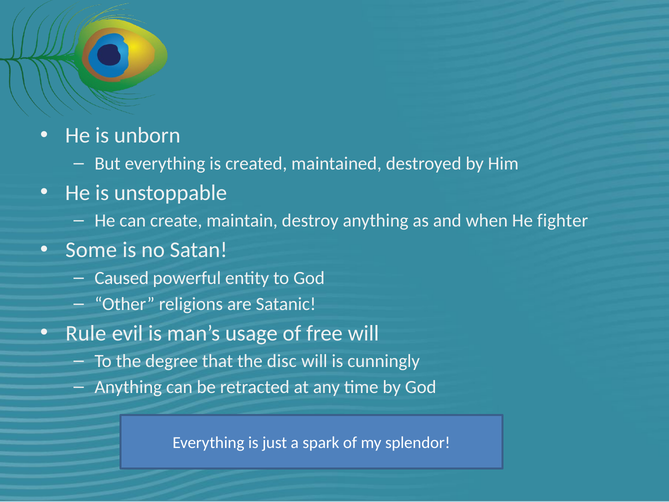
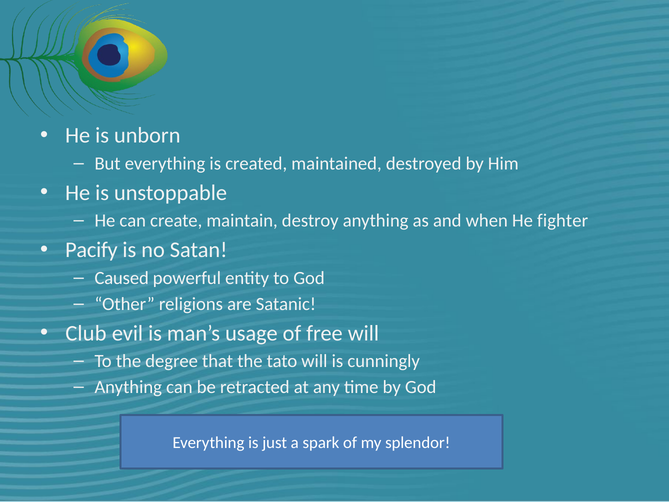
Some: Some -> Pacify (91, 250)
Rule: Rule -> Club (86, 333)
disc: disc -> tato (282, 361)
